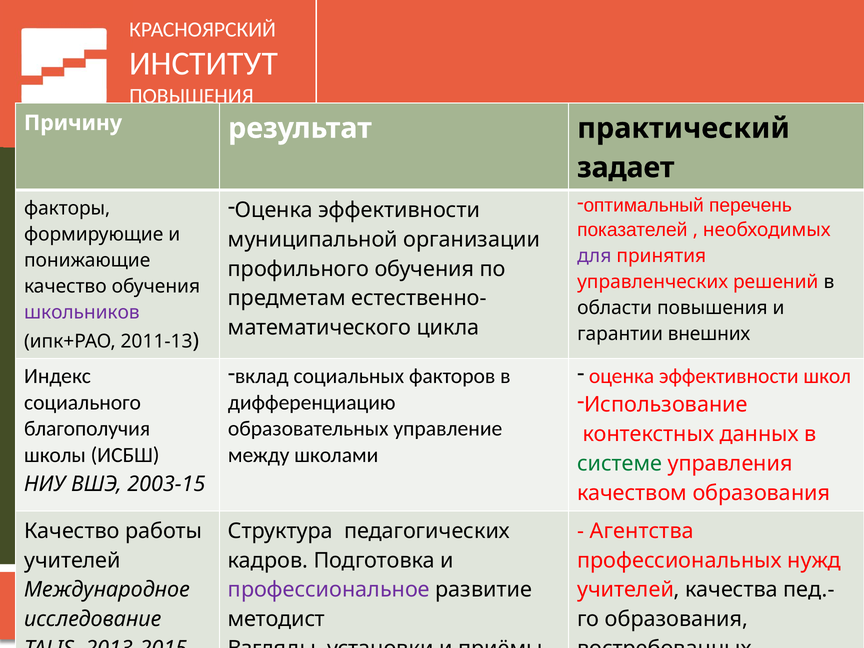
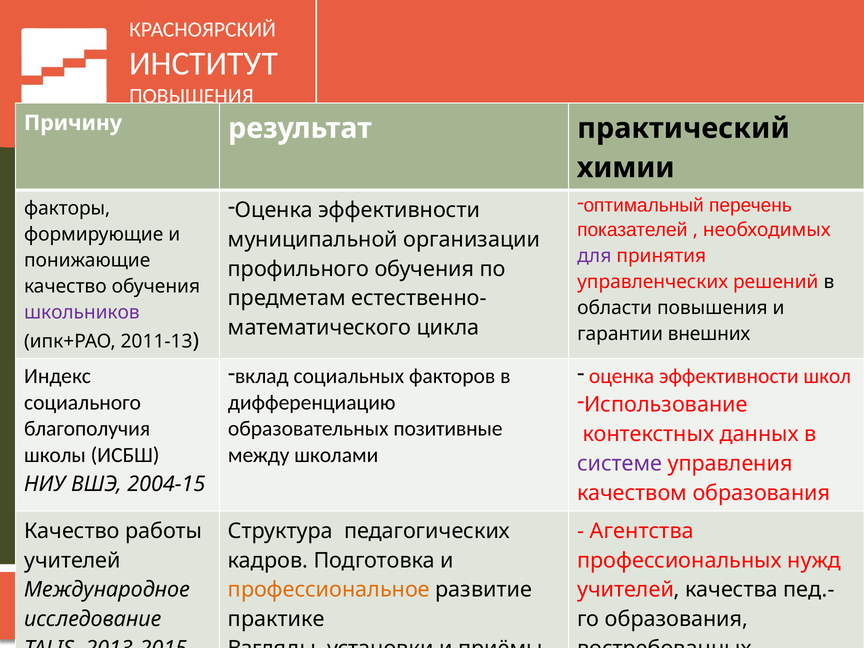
задает: задает -> химии (626, 168)
управление: управление -> позитивные (448, 429)
системе colour: green -> purple (620, 464)
2003-15: 2003-15 -> 2004-15 (166, 484)
профессиональное colour: purple -> orange (329, 590)
методист: методист -> практике (276, 619)
